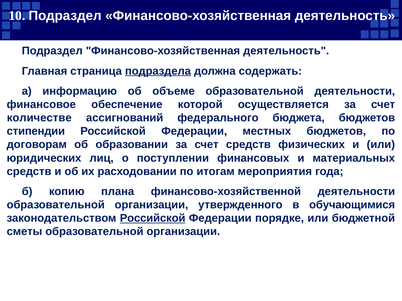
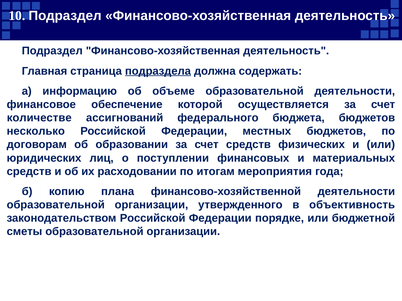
стипендии: стипендии -> несколько (36, 131)
обучающимися: обучающимися -> объективность (352, 205)
Российской underline: present -> none (153, 219)
